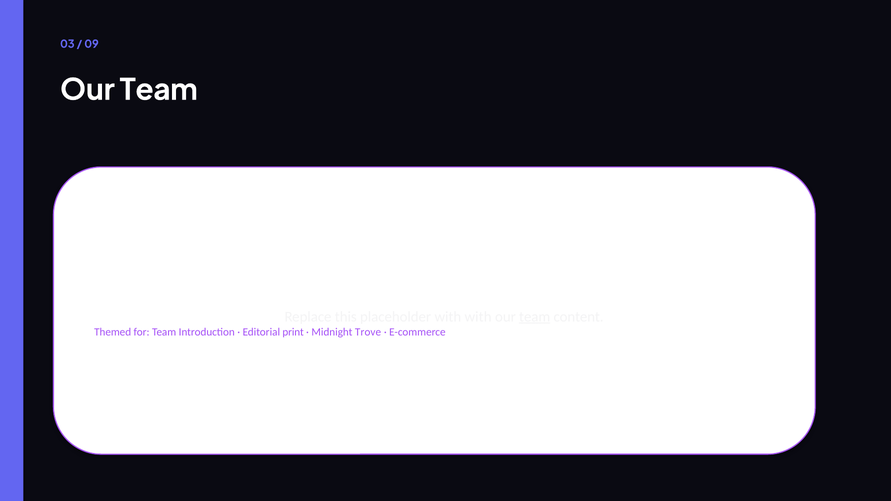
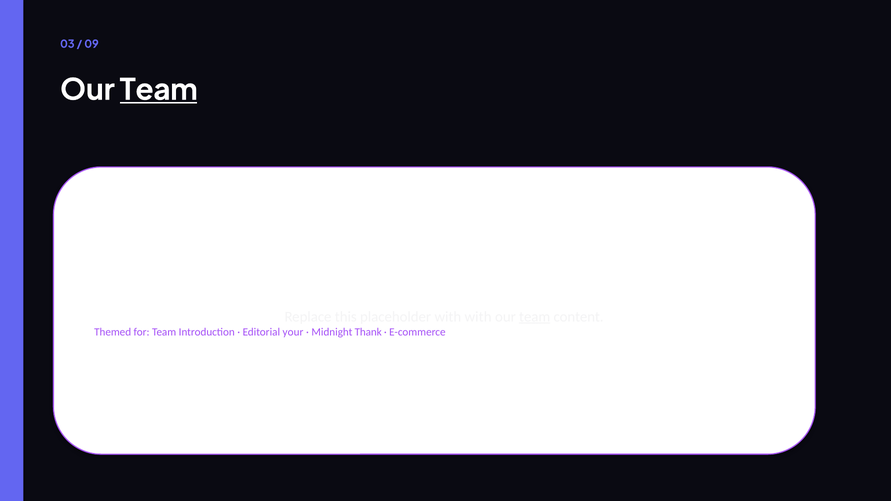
Team underline: none -> present (159, 90)
print: print -> your (293, 332)
Trove: Trove -> Thank (368, 332)
